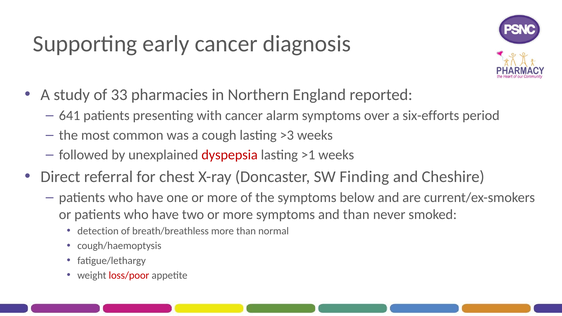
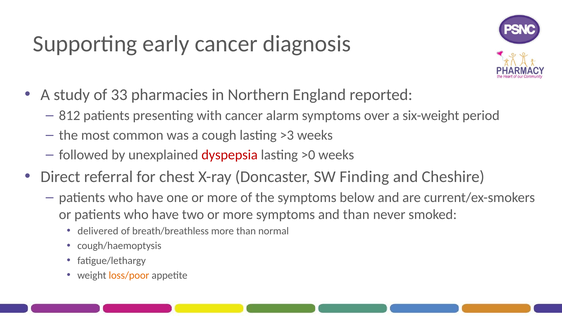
641: 641 -> 812 (70, 116)
six-efforts: six-efforts -> six-weight (431, 116)
>1: >1 -> >0 (308, 155)
detection: detection -> delivered (98, 231)
loss/poor colour: red -> orange (129, 275)
